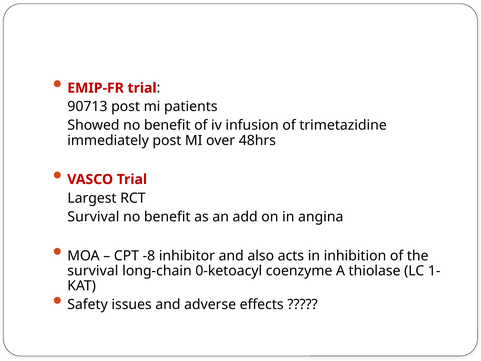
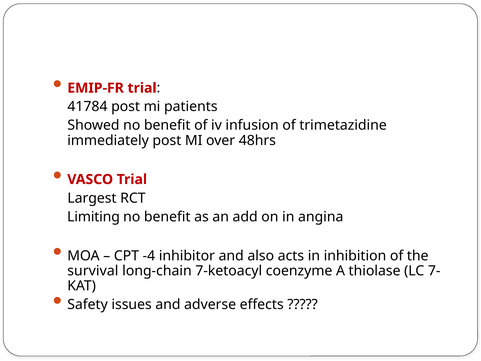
90713: 90713 -> 41784 (87, 107)
Survival: Survival -> Limiting (94, 217)
-8: -8 -> -4 (149, 256)
0-ketoacyl: 0-ketoacyl -> 7-ketoacyl (229, 271)
1-: 1- -> 7- (434, 271)
